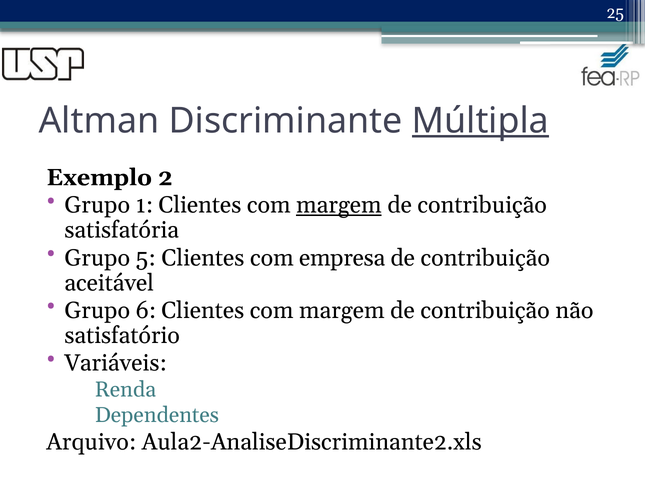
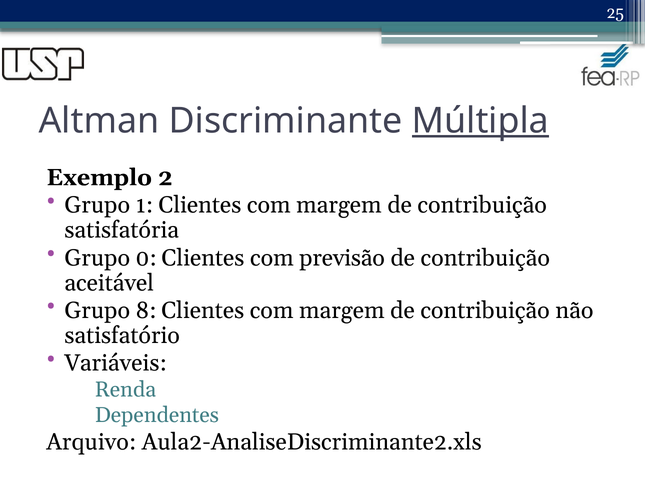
margem underline: present -> none (339, 205)
5: 5 -> 0 (146, 258)
empresa: empresa -> previsão (342, 258)
6: 6 -> 8 (146, 310)
